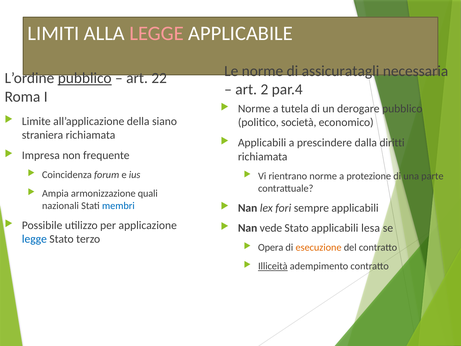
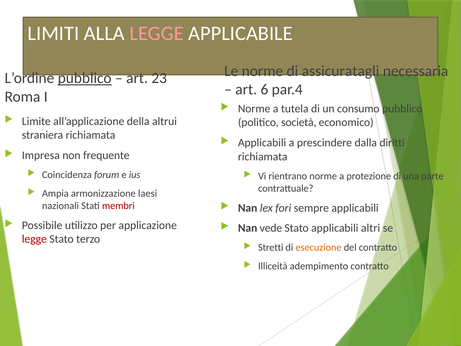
22: 22 -> 23 (159, 78)
2: 2 -> 6 (264, 89)
derogare: derogare -> consumo (358, 109)
siano: siano -> altrui (165, 121)
quali: quali -> laesi (148, 193)
membri colour: blue -> red (118, 206)
lesa: lesa -> altri (371, 228)
legge colour: blue -> red (34, 239)
Opera: Opera -> Stretti (271, 247)
Illiceità underline: present -> none (273, 266)
